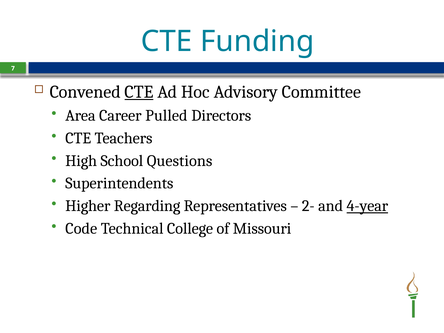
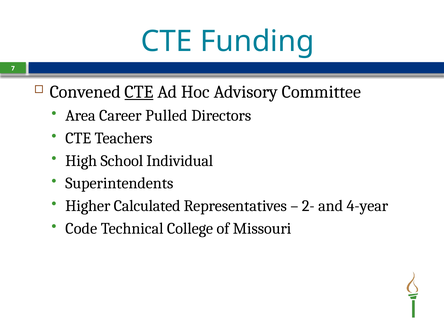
Questions: Questions -> Individual (180, 161)
Regarding: Regarding -> Calculated (147, 206)
4-year underline: present -> none (367, 206)
